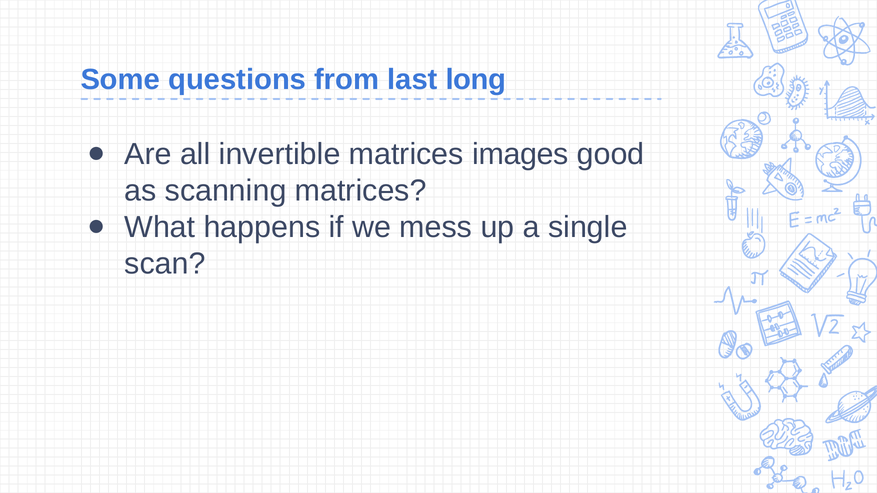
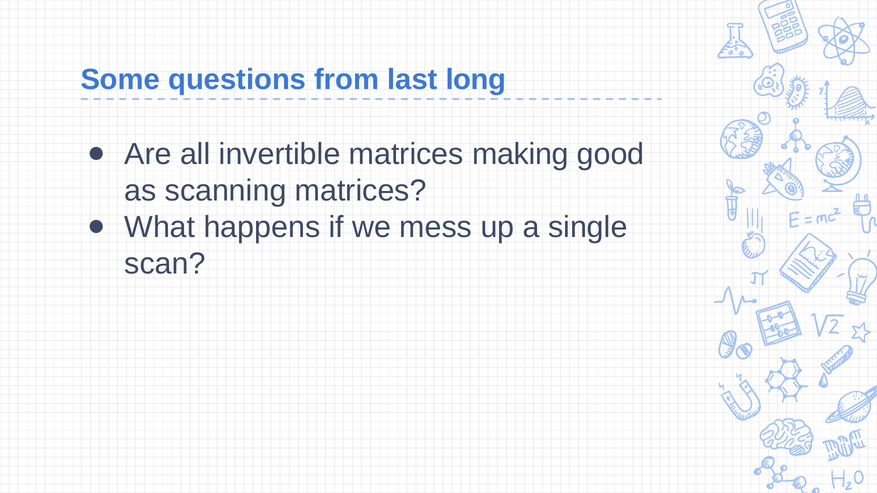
images: images -> making (520, 154)
